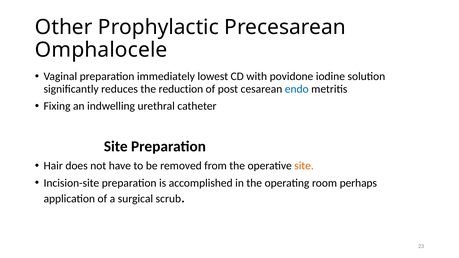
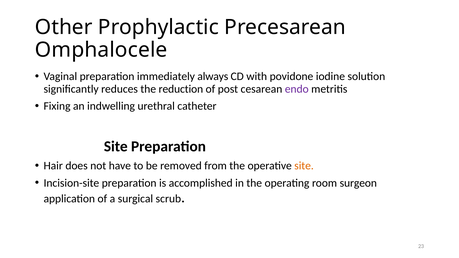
lowest: lowest -> always (213, 77)
endo colour: blue -> purple (297, 89)
perhaps: perhaps -> surgeon (358, 183)
